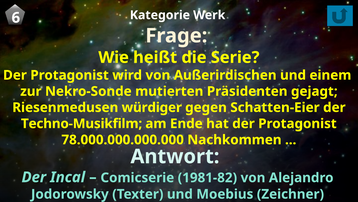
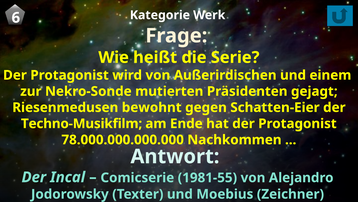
würdiger: würdiger -> bewohnt (152, 107)
1981-82: 1981-82 -> 1981-55 (207, 177)
